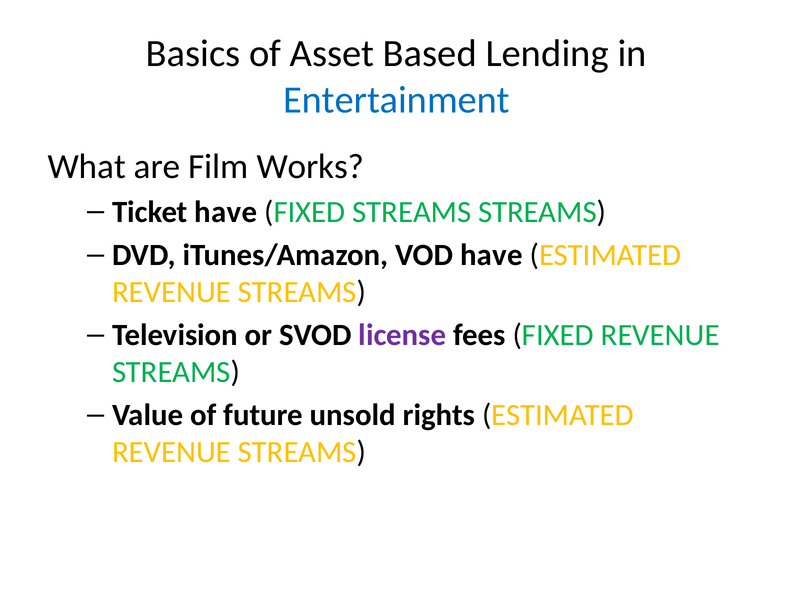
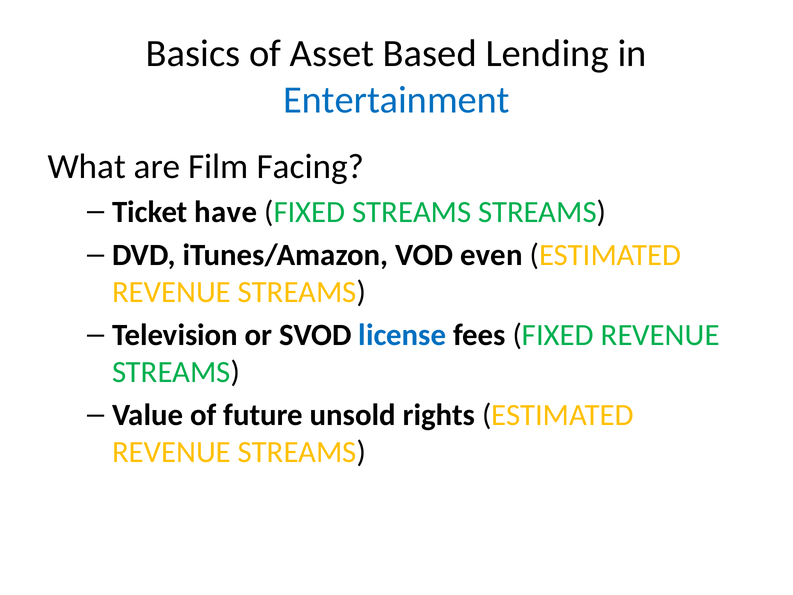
Works: Works -> Facing (310, 166)
VOD have: have -> even (491, 255)
license colour: purple -> blue (402, 335)
